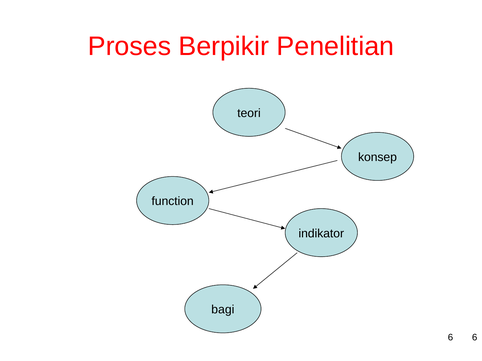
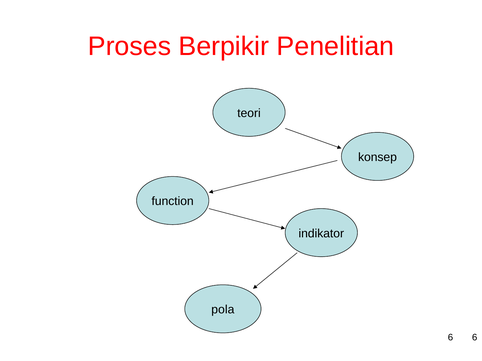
bagi: bagi -> pola (223, 310)
